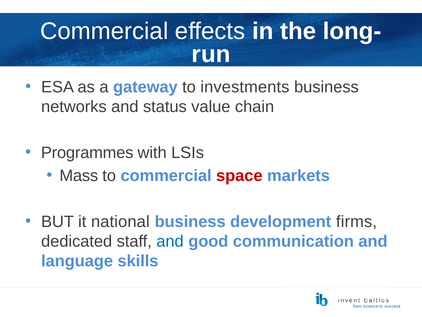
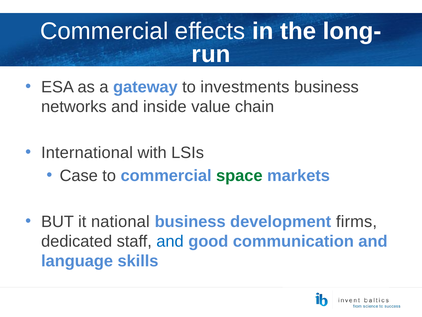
status: status -> inside (165, 107)
Programmes: Programmes -> International (87, 152)
Mass: Mass -> Case (79, 175)
space colour: red -> green (239, 175)
